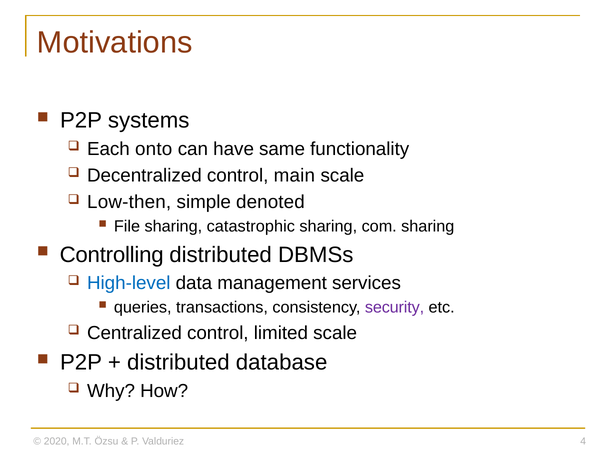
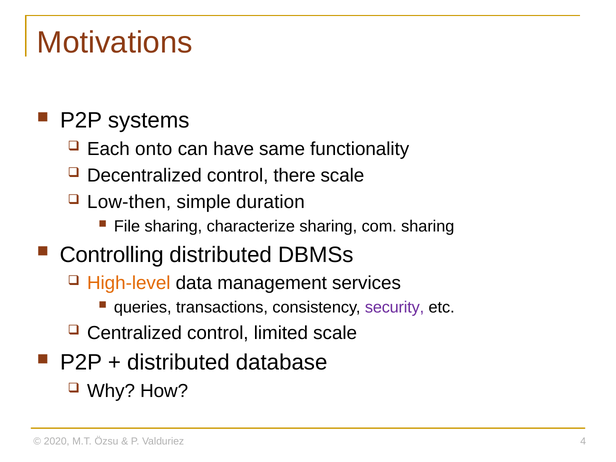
main: main -> there (295, 176)
denoted: denoted -> duration (270, 202)
catastrophic: catastrophic -> characterize (251, 226)
High-level colour: blue -> orange (129, 283)
